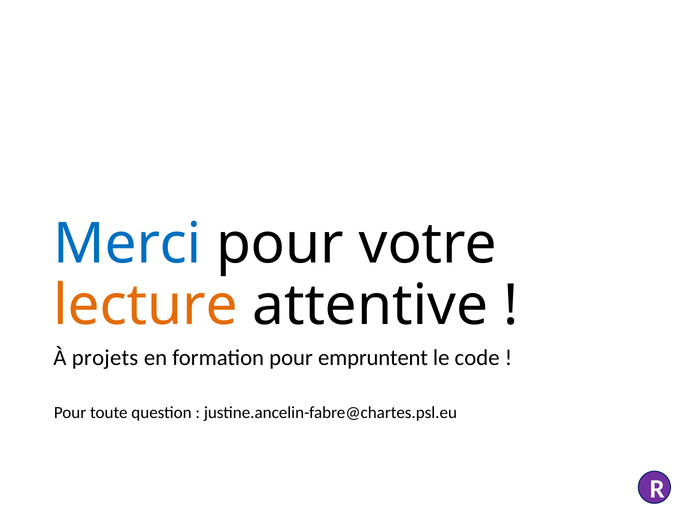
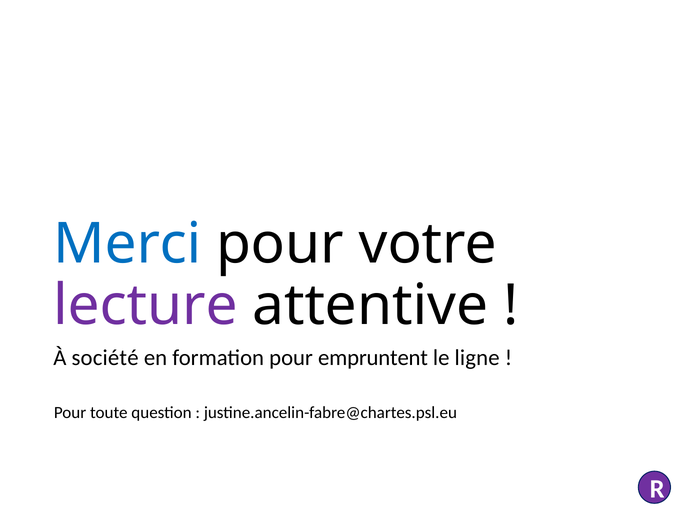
lecture colour: orange -> purple (145, 306)
projets: projets -> société (105, 358)
code: code -> ligne (477, 358)
